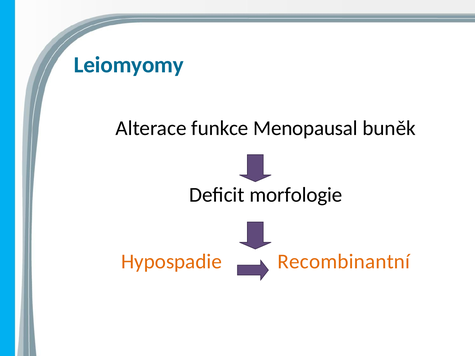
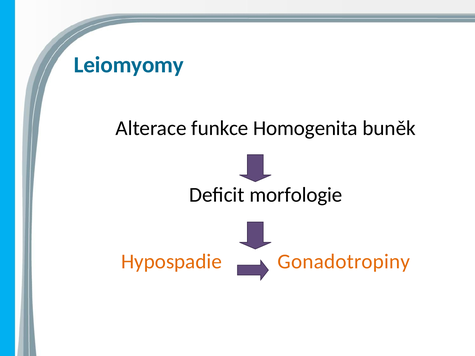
Menopausal: Menopausal -> Homogenita (305, 128)
Recombinantní: Recombinantní -> Gonadotropiny (344, 262)
